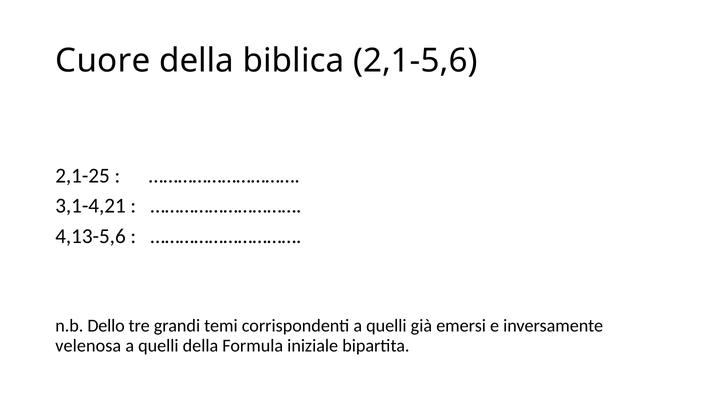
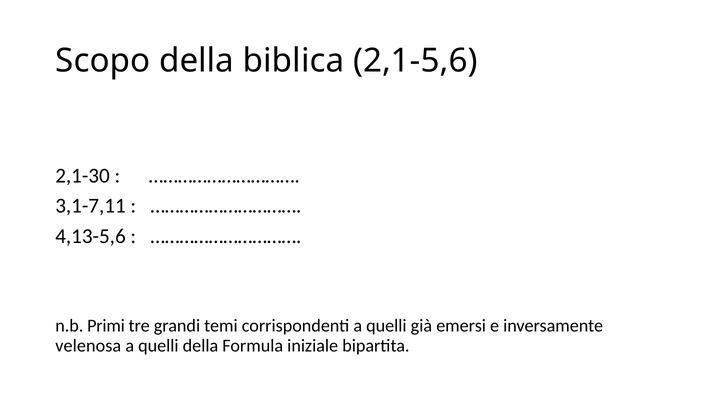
Cuore: Cuore -> Scopo (103, 61)
2,1-25: 2,1-25 -> 2,1-30 (83, 175)
3,1-4,21: 3,1-4,21 -> 3,1-7,11 (90, 206)
Dello: Dello -> Primi (106, 326)
